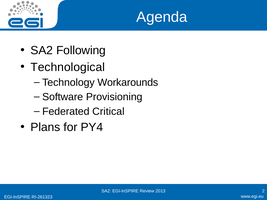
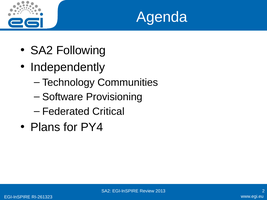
Technological: Technological -> Independently (68, 67)
Workarounds: Workarounds -> Communities (128, 82)
